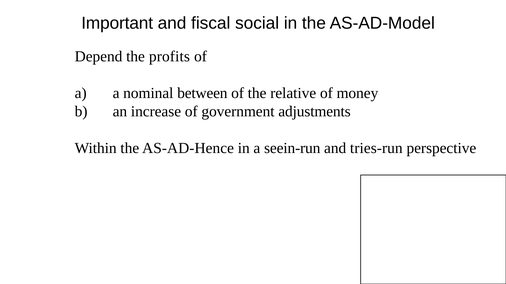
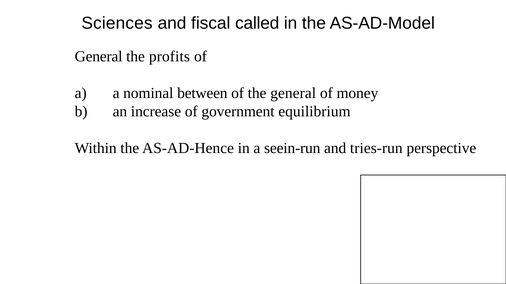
Important: Important -> Sciences (117, 23)
social: social -> called (257, 23)
Depend: Depend -> General (99, 57)
the relative: relative -> general (293, 93)
adjustments: adjustments -> equilibrium (314, 112)
